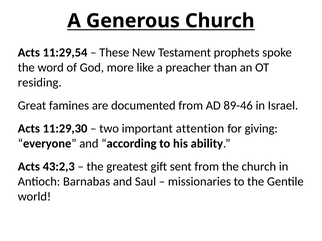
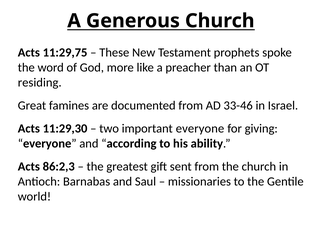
11:29,54: 11:29,54 -> 11:29,75 (65, 53)
89-46: 89-46 -> 33-46 (238, 106)
important attention: attention -> everyone (200, 129)
43:2,3: 43:2,3 -> 86:2,3 (59, 167)
